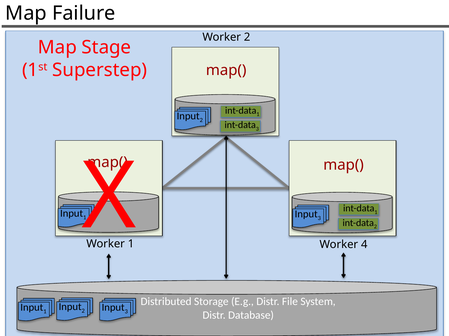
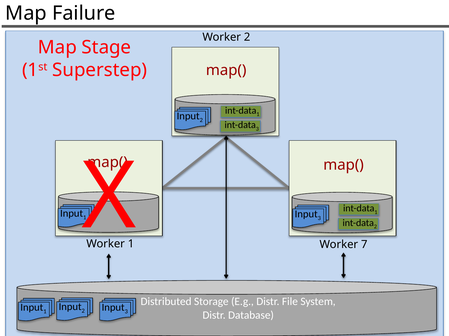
4: 4 -> 7 (364, 245)
